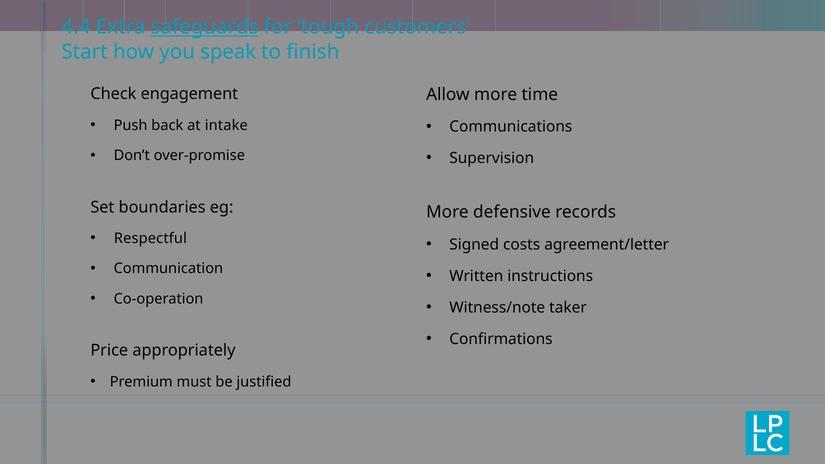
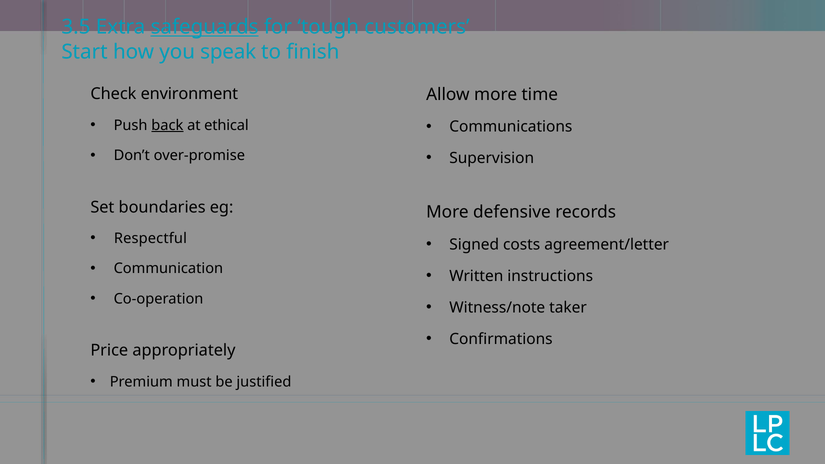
4.4: 4.4 -> 3.5 (76, 27)
engagement: engagement -> environment (189, 94)
back underline: none -> present (167, 125)
intake: intake -> ethical (226, 125)
